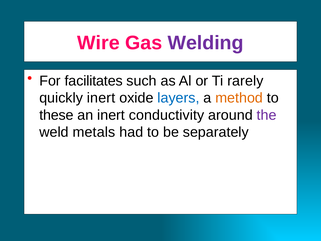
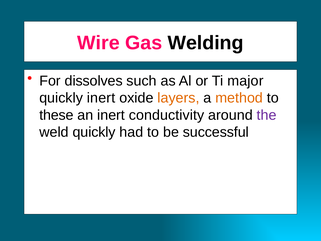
Welding colour: purple -> black (206, 43)
facilitates: facilitates -> dissolves (94, 81)
rarely: rarely -> major (245, 81)
layers colour: blue -> orange (178, 98)
weld metals: metals -> quickly (94, 132)
separately: separately -> successful (216, 132)
